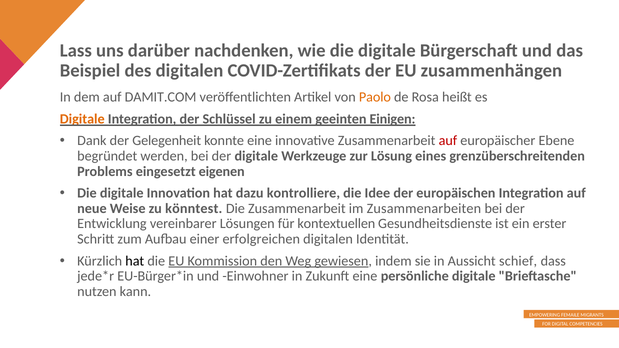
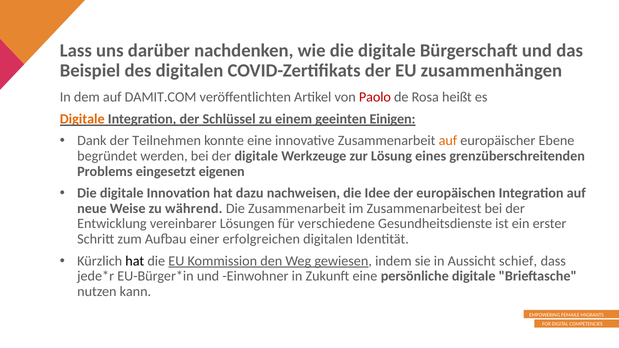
Paolo colour: orange -> red (375, 97)
Gelegenheit: Gelegenheit -> Teilnehmen (167, 141)
auf colour: red -> orange (448, 141)
kontrolliere: kontrolliere -> nachweisen (303, 193)
könntest: könntest -> während (194, 209)
Zusammenarbeiten: Zusammenarbeiten -> Zusammenarbeitest (424, 209)
kontextuellen: kontextuellen -> verschiedene (336, 224)
